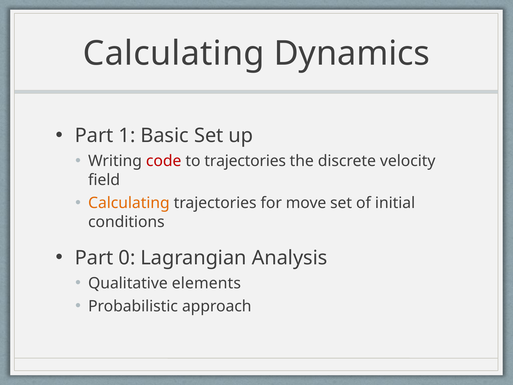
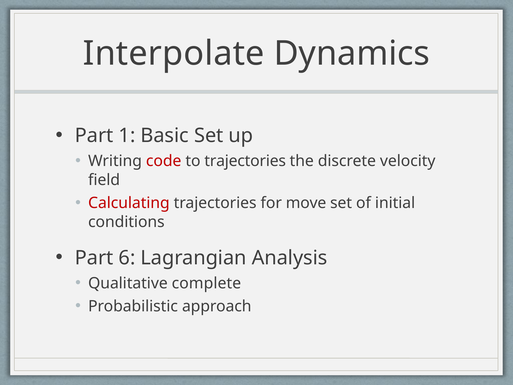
Calculating: Calculating -> Interpolate (174, 54)
Calculating colour: orange -> red (129, 203)
0: 0 -> 6 (127, 258)
elements: elements -> complete (206, 283)
